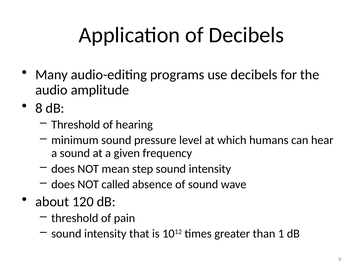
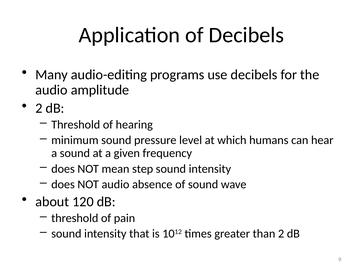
8: 8 -> 2 (39, 108)
NOT called: called -> audio (115, 185)
than 1: 1 -> 2 (281, 234)
